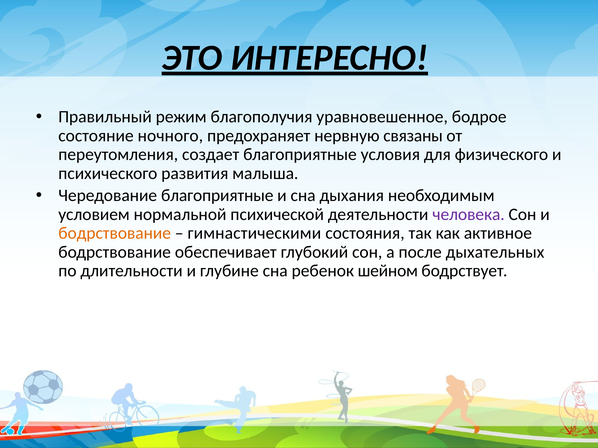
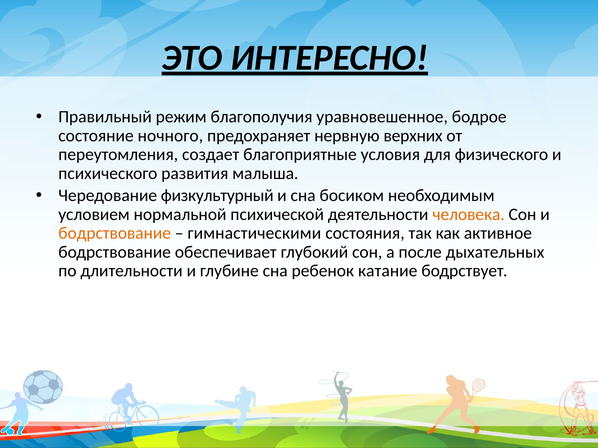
связаны: связаны -> верхних (413, 136)
Чередование благоприятные: благоприятные -> физкультурный (217, 196)
дыхания: дыхания -> босиком (352, 196)
человека colour: purple -> orange (469, 215)
шейном: шейном -> катание (388, 271)
